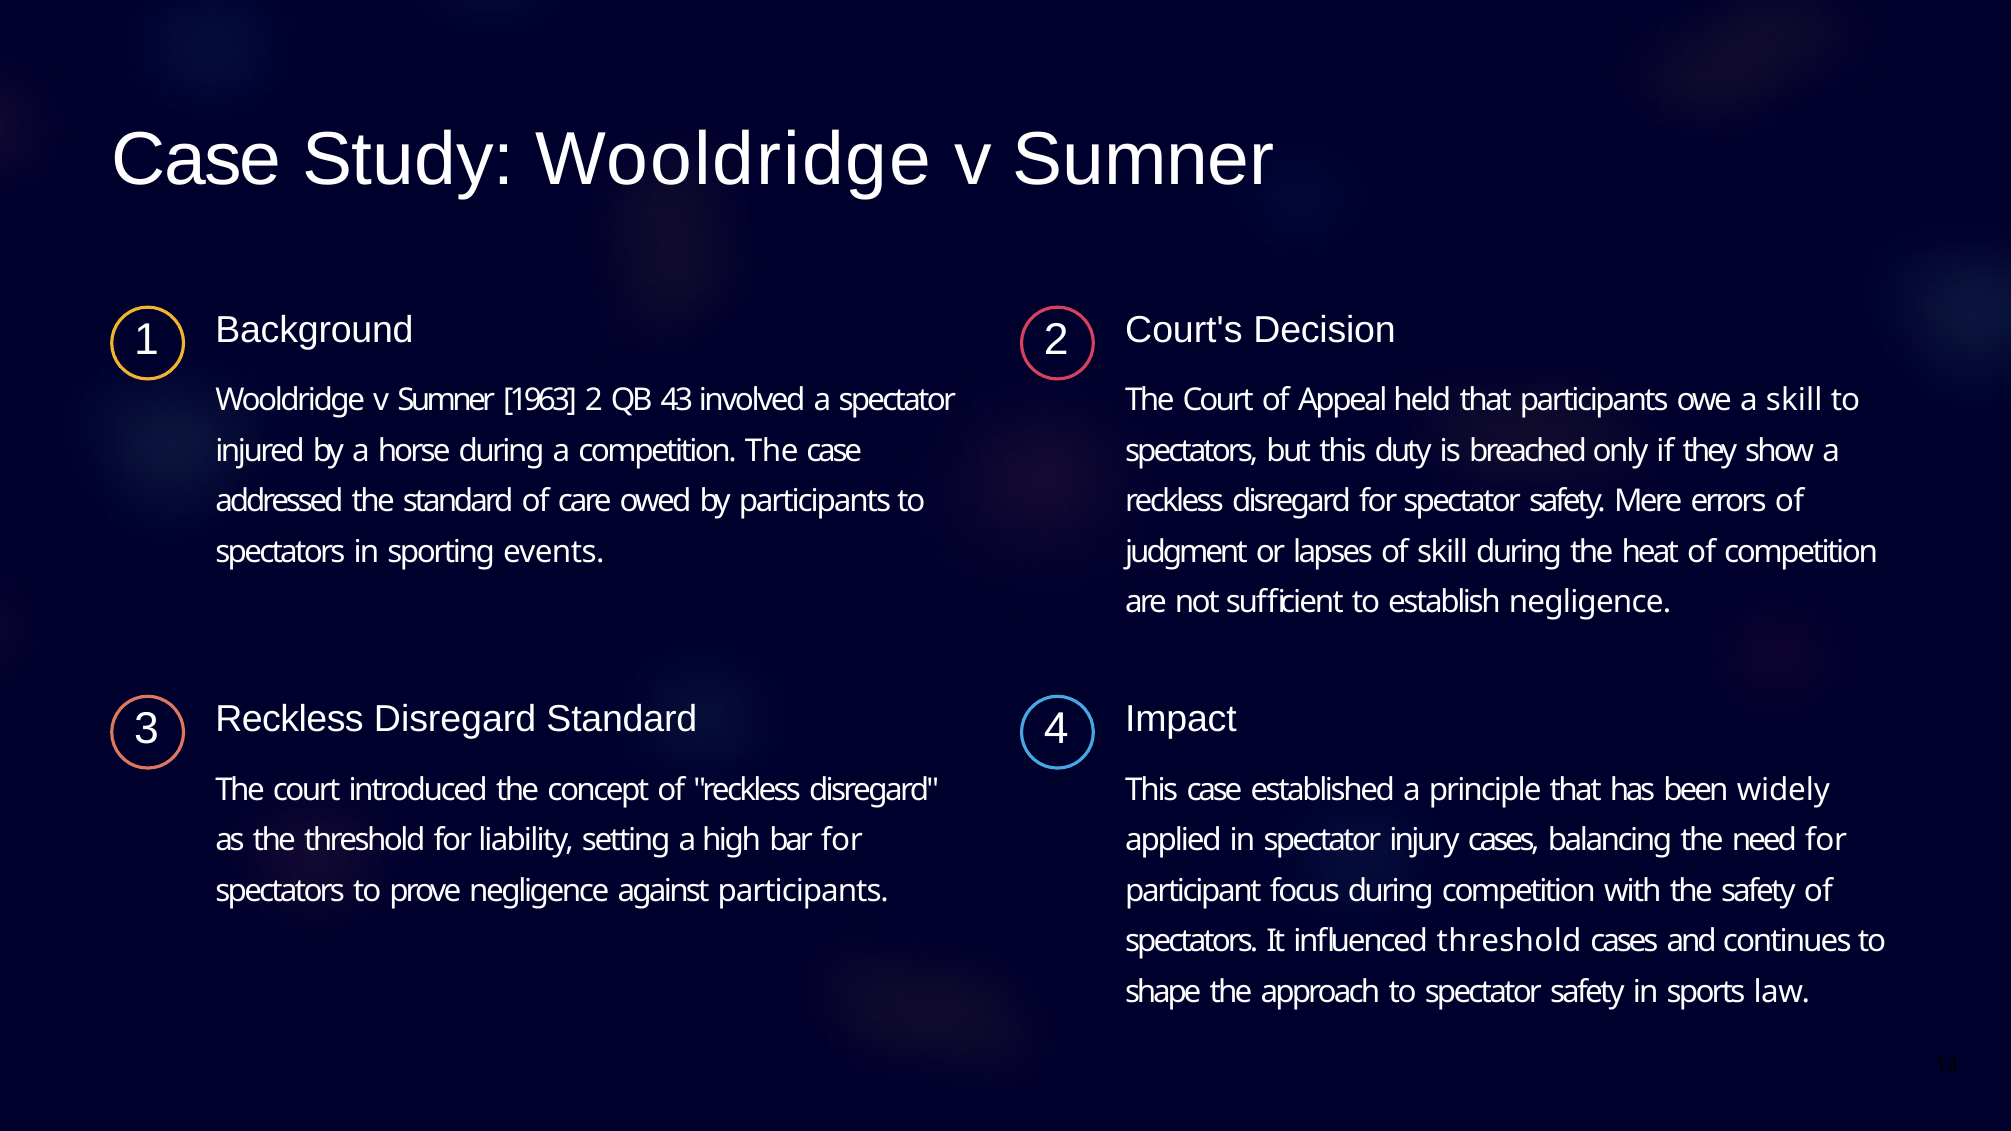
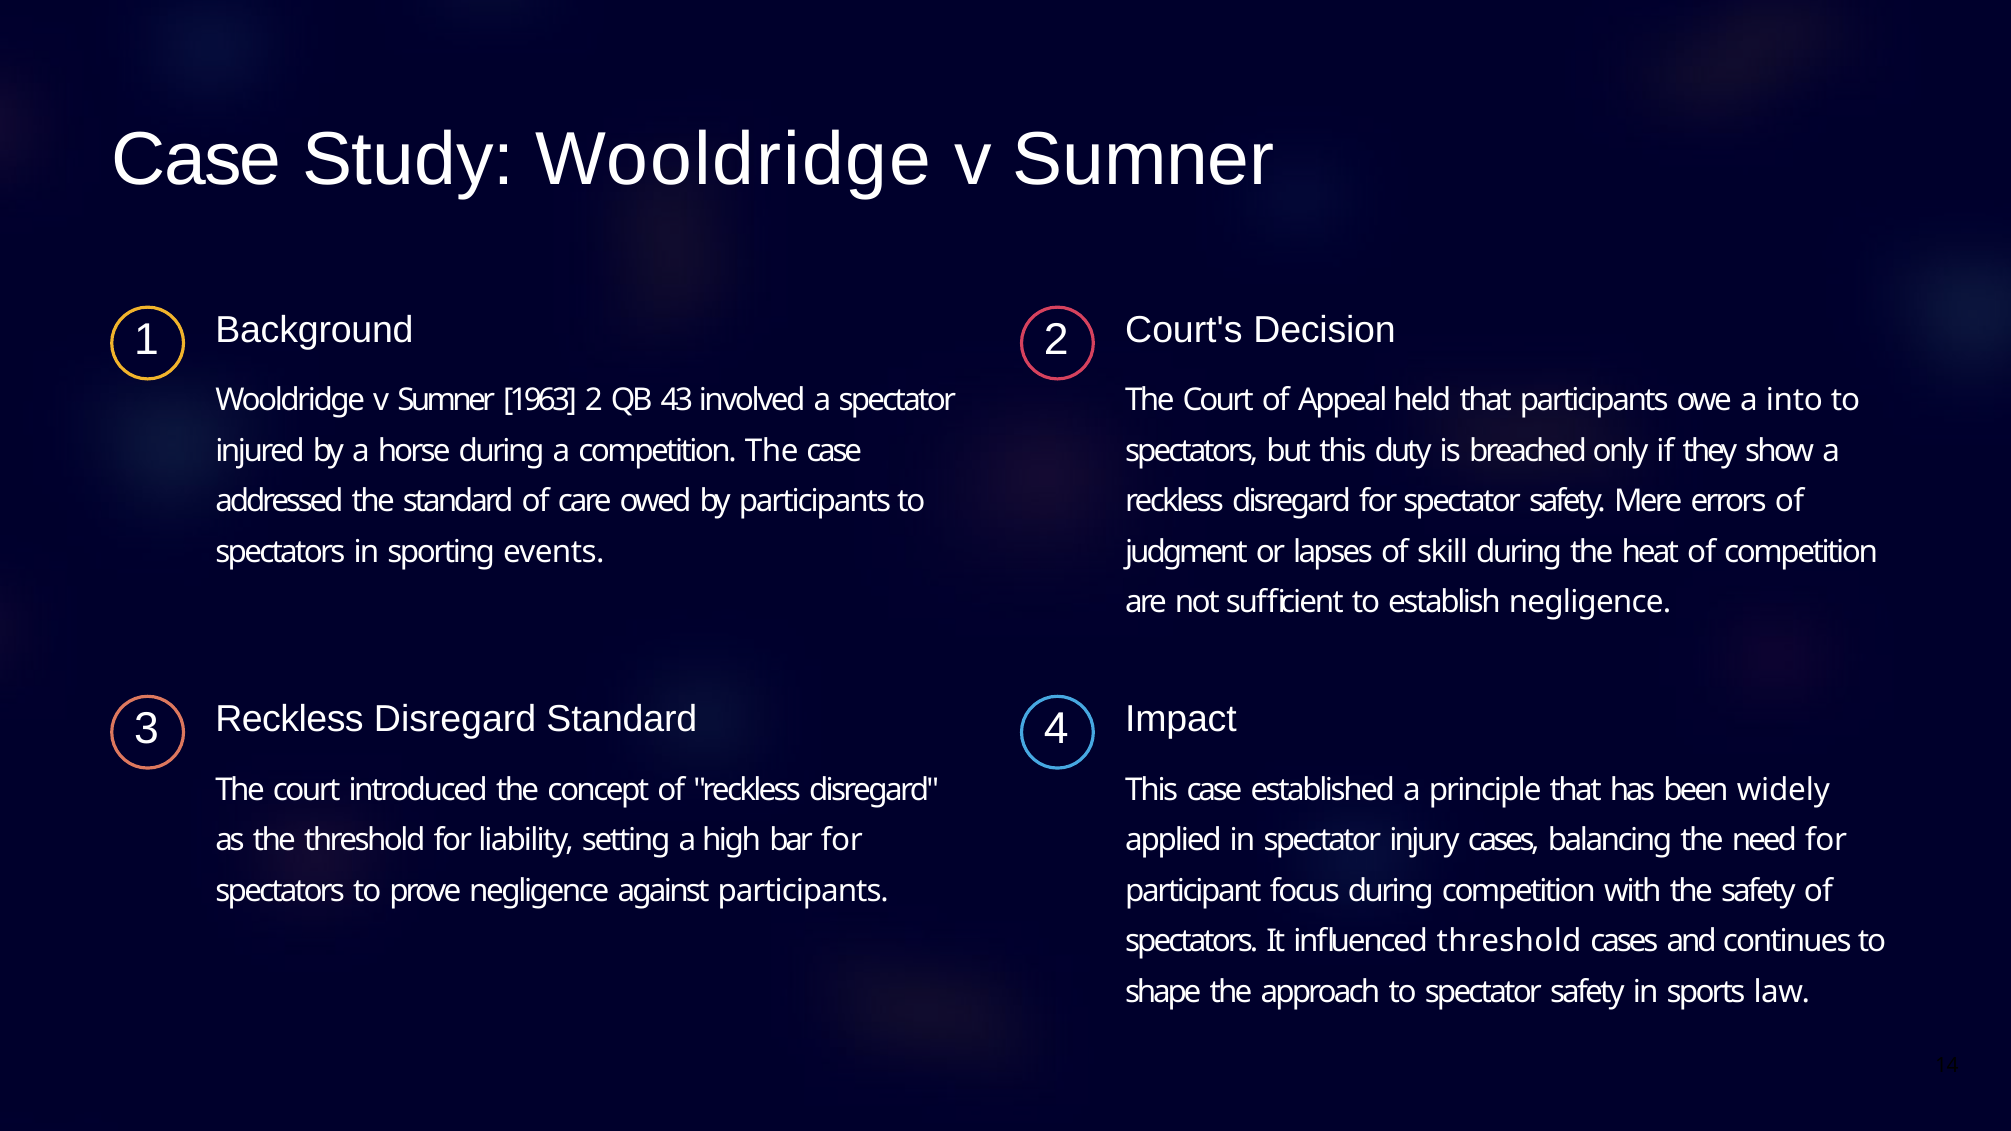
a skill: skill -> into (1794, 401)
